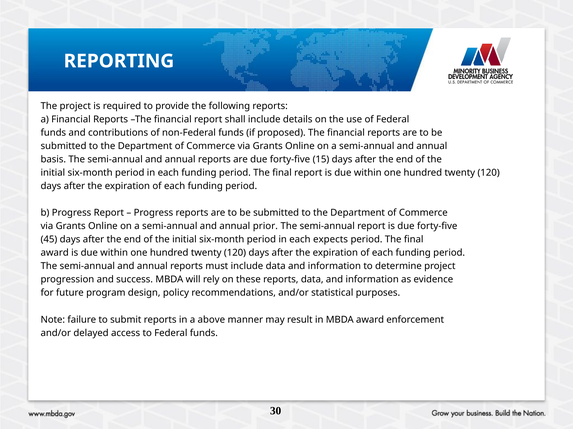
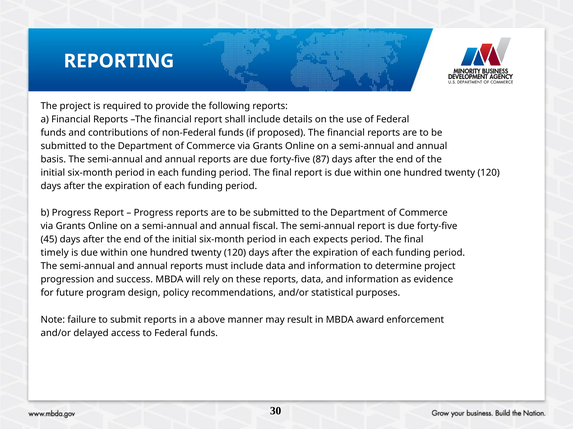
15: 15 -> 87 (321, 160)
prior: prior -> fiscal (265, 226)
award: award -> timely (55, 253)
